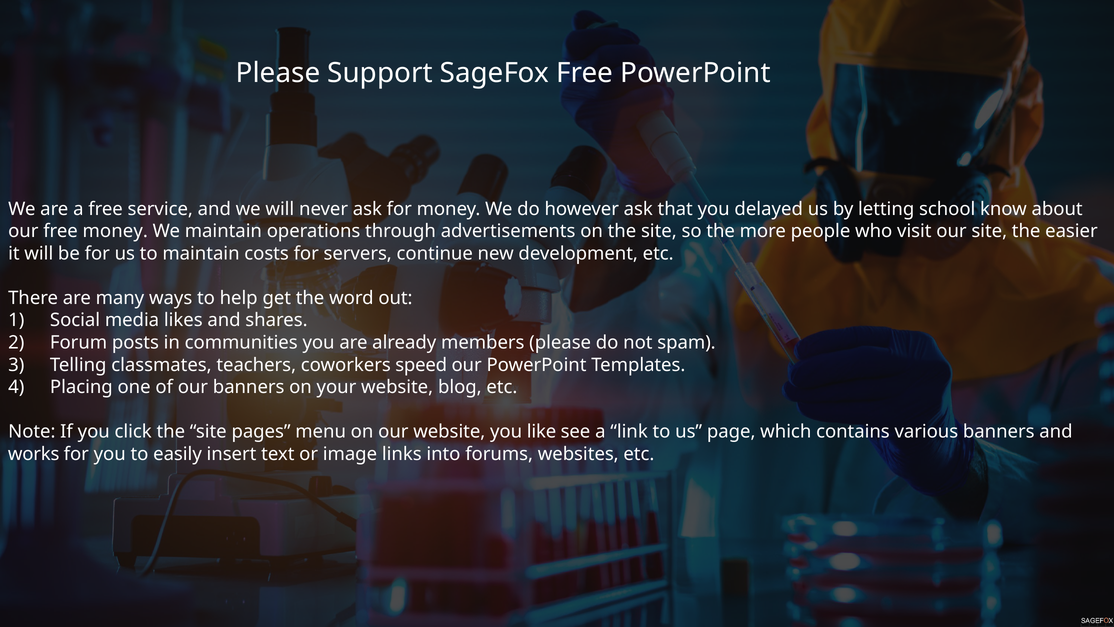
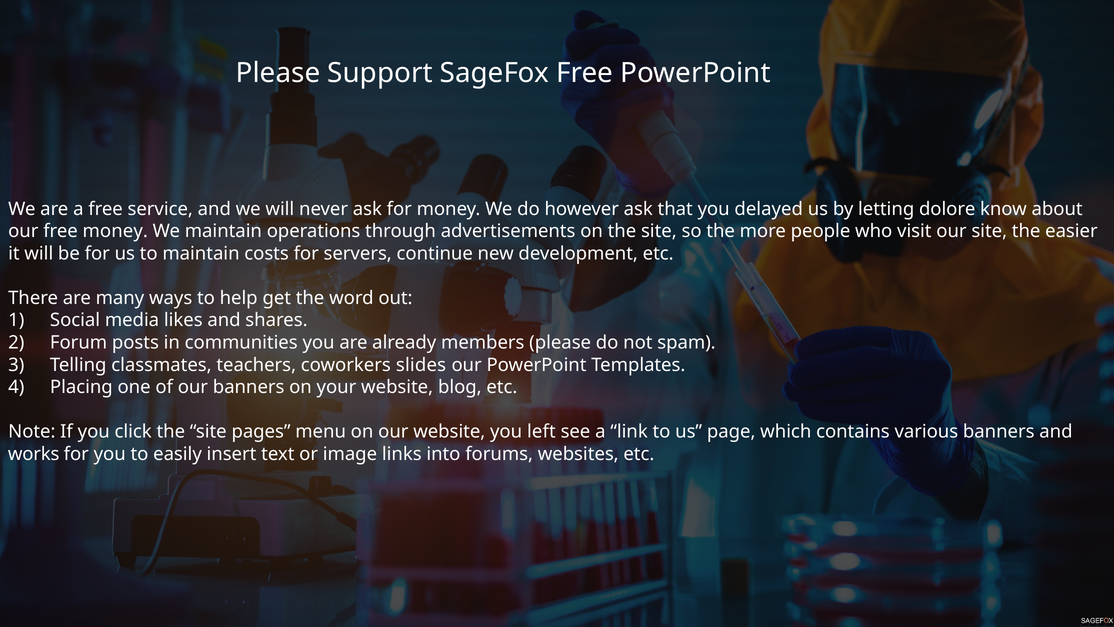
school: school -> dolore (947, 209)
speed: speed -> slides (421, 365)
like: like -> left (541, 431)
